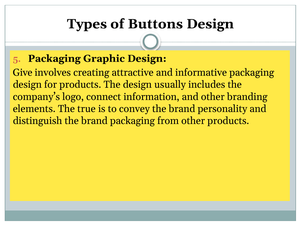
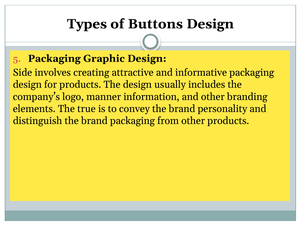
Give: Give -> Side (23, 73)
connect: connect -> manner (104, 97)
